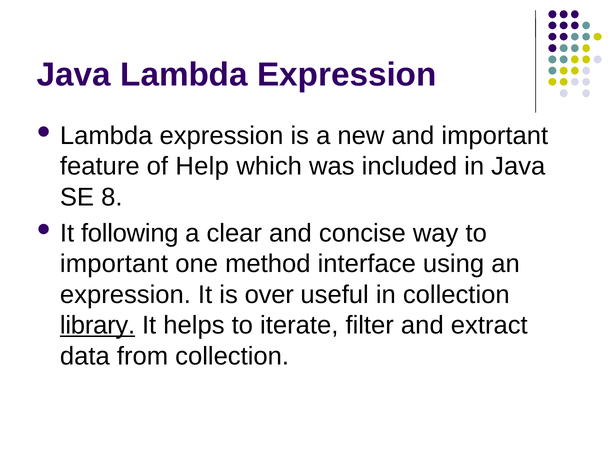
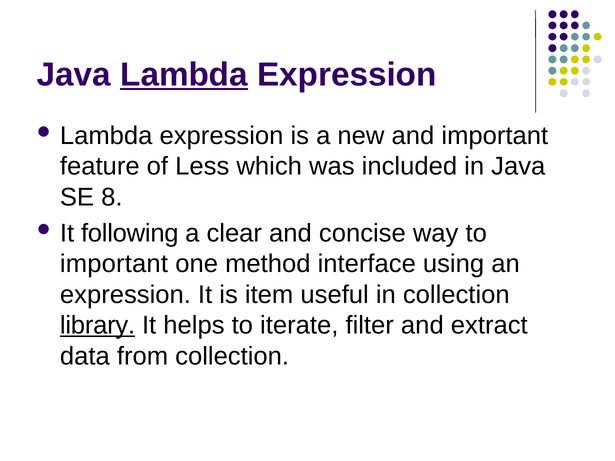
Lambda underline: none -> present (184, 75)
Help: Help -> Less (202, 167)
over: over -> item (269, 295)
